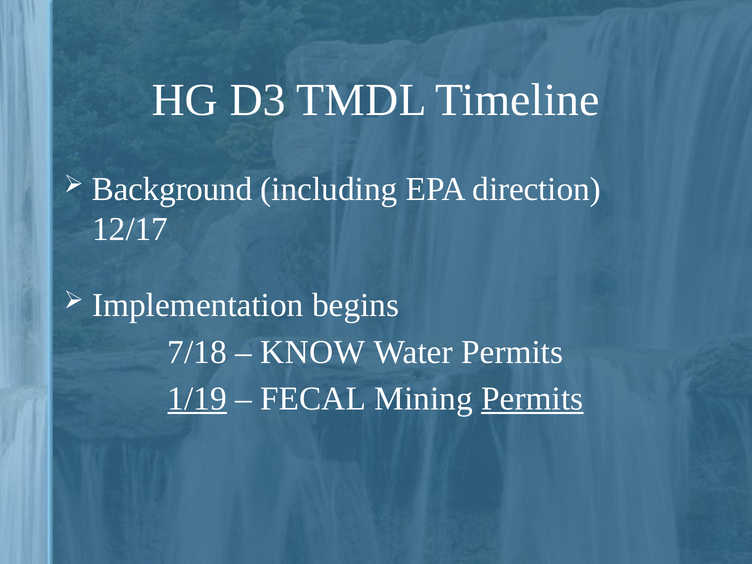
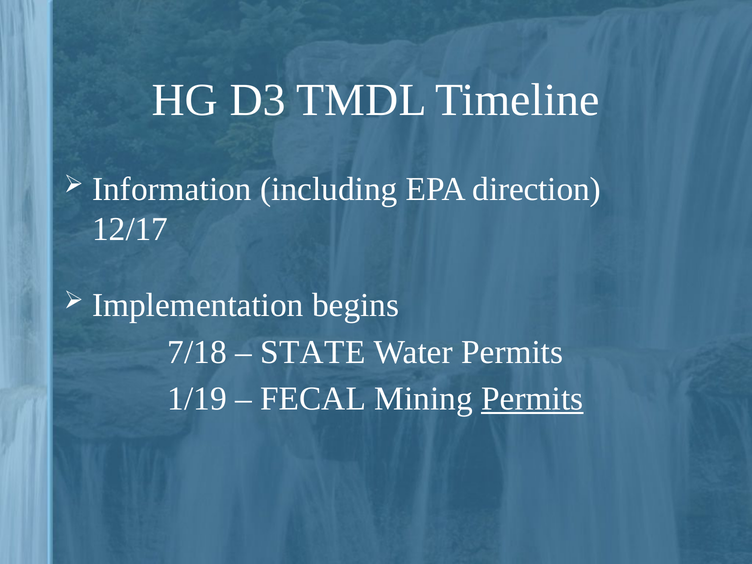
Background: Background -> Information (172, 189)
KNOW: KNOW -> STATE (313, 352)
1/19 underline: present -> none (197, 399)
